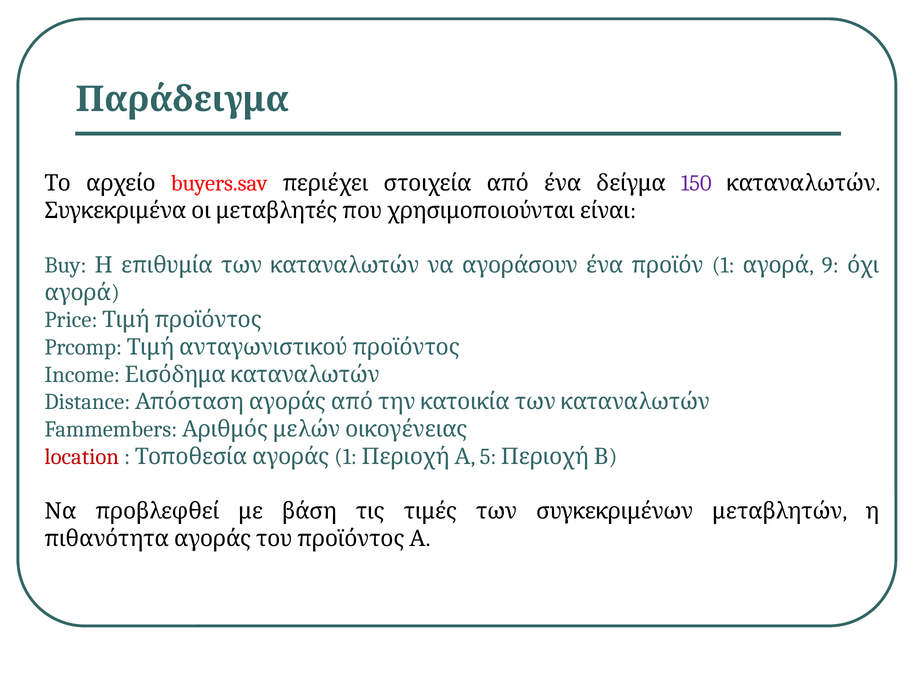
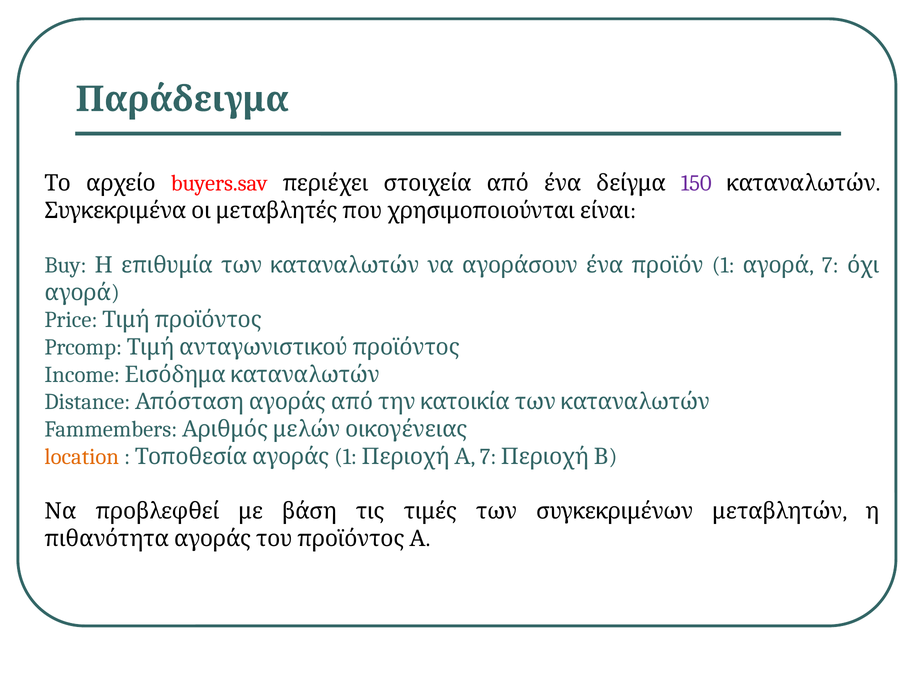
9: 9 -> 7 (830, 265)
location colour: red -> orange (82, 456)
5: 5 -> 7 (488, 456)
